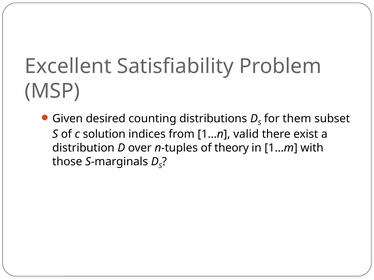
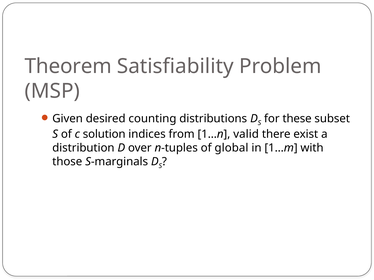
Excellent: Excellent -> Theorem (68, 66)
them: them -> these (297, 119)
theory: theory -> global (231, 148)
